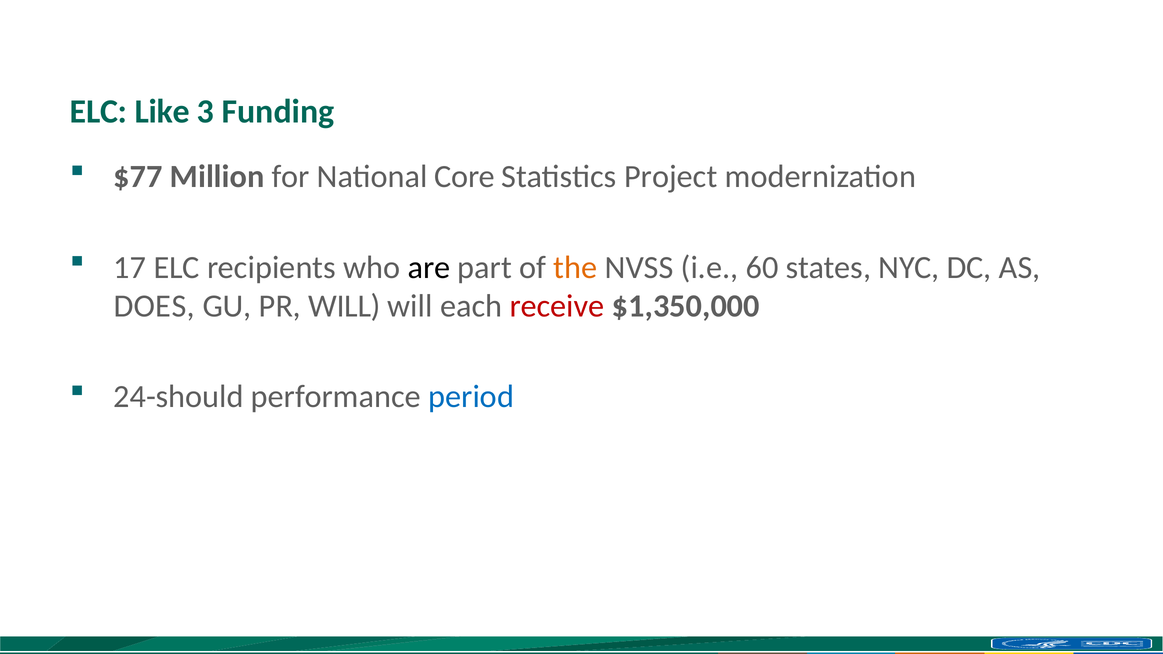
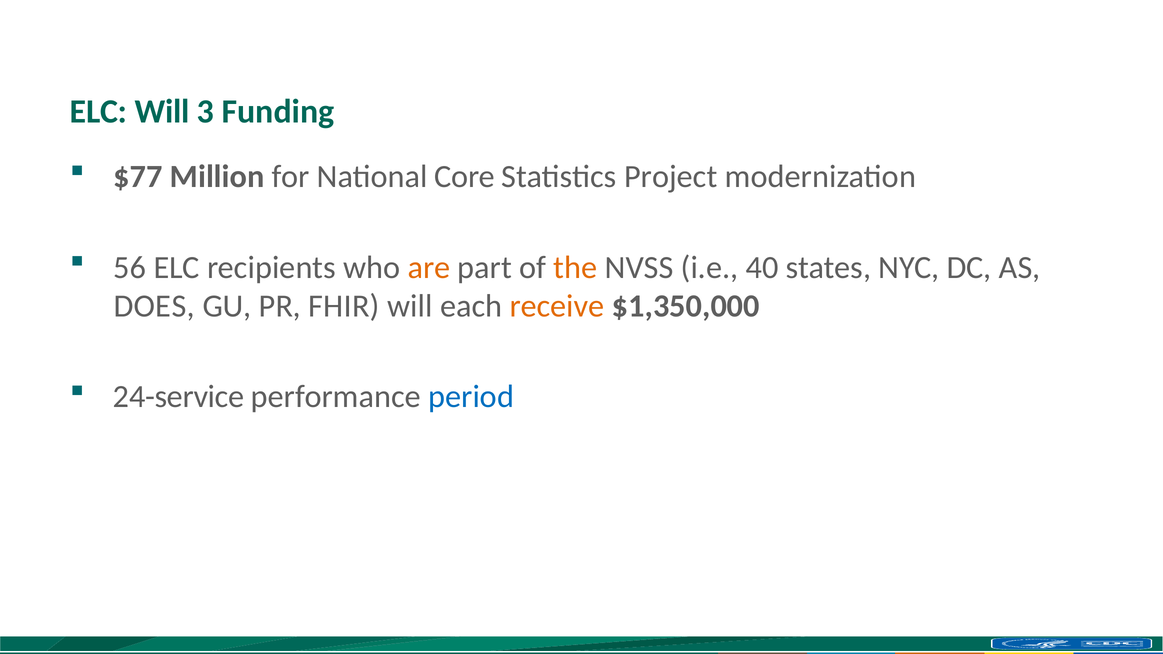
ELC Like: Like -> Will (162, 111)
17: 17 -> 56 (130, 267)
are colour: black -> orange (429, 267)
60: 60 -> 40 (762, 267)
PR WILL: WILL -> FHIR (344, 306)
receive colour: red -> orange (557, 306)
24-should: 24-should -> 24-service (179, 397)
